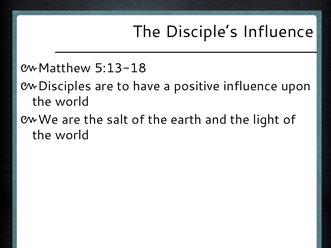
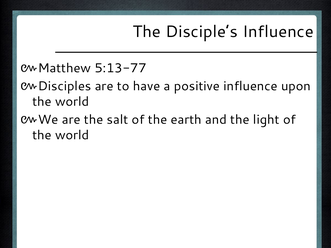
5:13-18: 5:13-18 -> 5:13-77 (120, 68)
